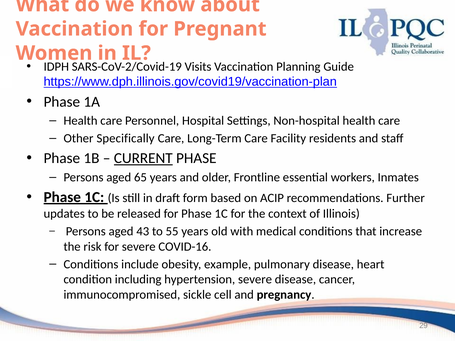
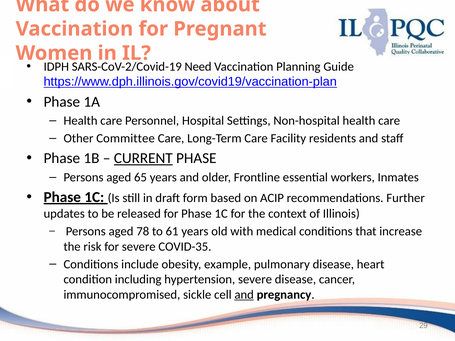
Visits: Visits -> Need (198, 67)
Specifically: Specifically -> Committee (126, 139)
43: 43 -> 78 (143, 232)
55: 55 -> 61 (172, 232)
COVID-16: COVID-16 -> COVID-35 (185, 247)
and underline: none -> present (244, 295)
